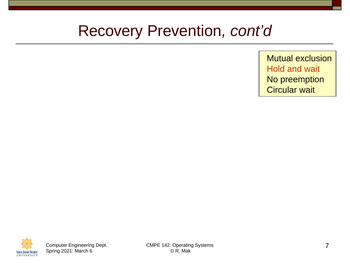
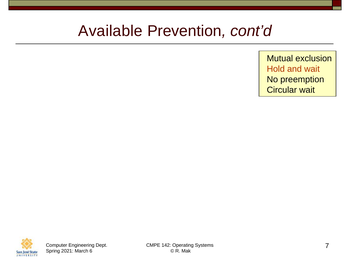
Recovery: Recovery -> Available (110, 31)
